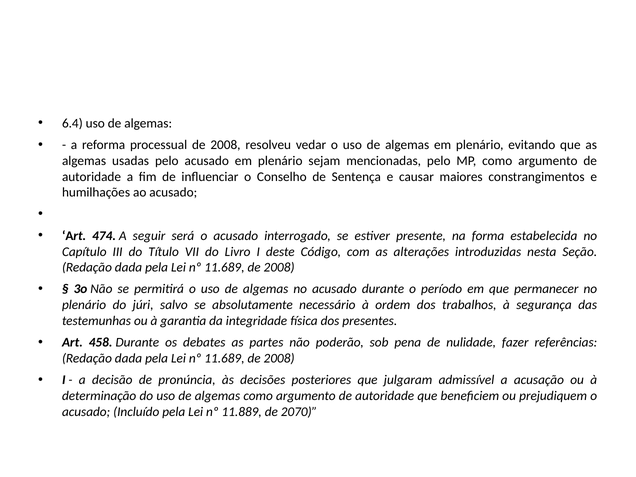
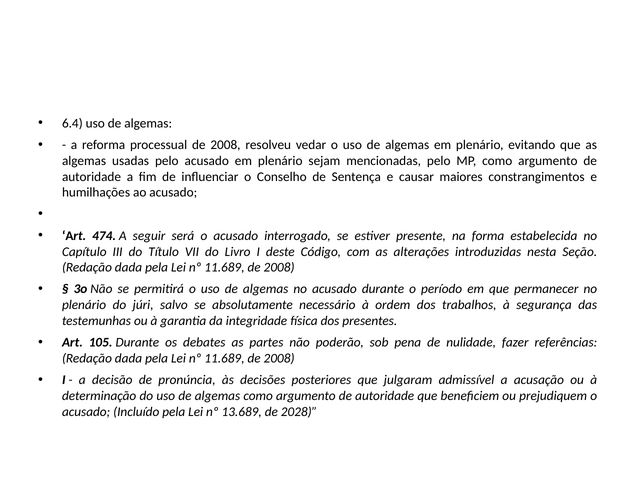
458: 458 -> 105 (101, 342)
11.889: 11.889 -> 13.689 (242, 412)
2070: 2070 -> 2028 (299, 412)
